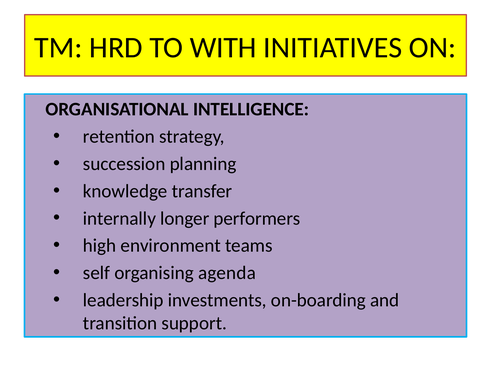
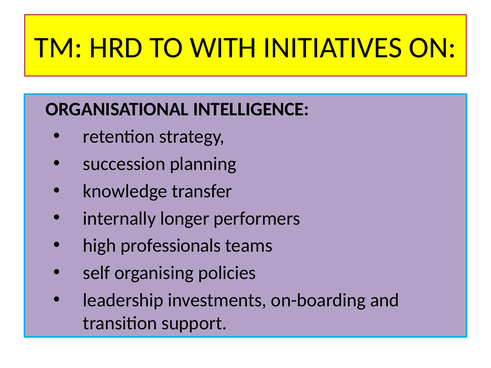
environment: environment -> professionals (171, 246)
agenda: agenda -> policies (227, 273)
